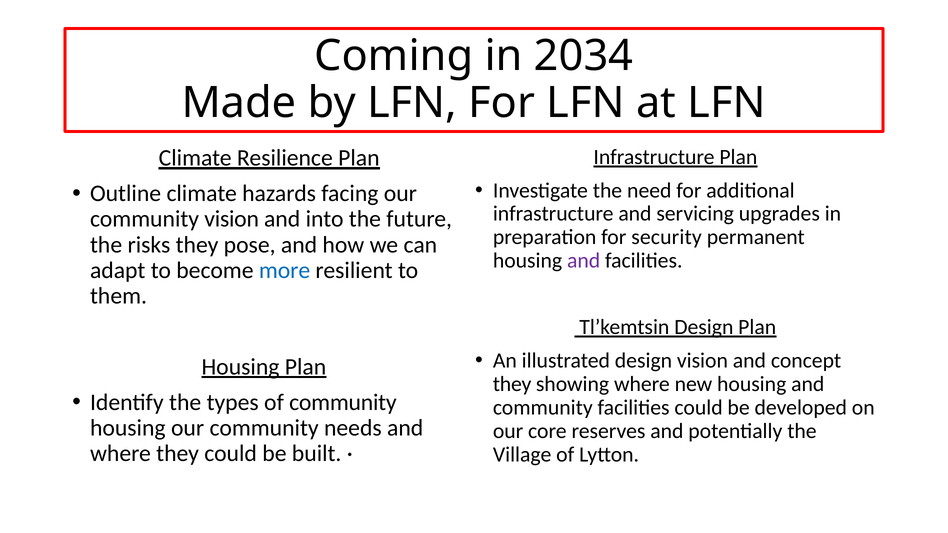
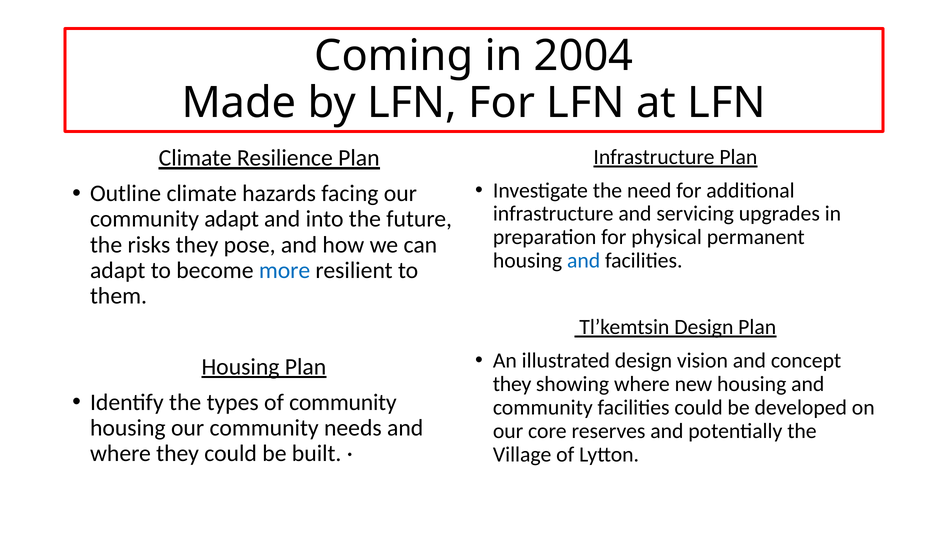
2034: 2034 -> 2004 (584, 56)
community vision: vision -> adapt (232, 219)
security: security -> physical (667, 237)
and colour: purple -> blue (584, 261)
